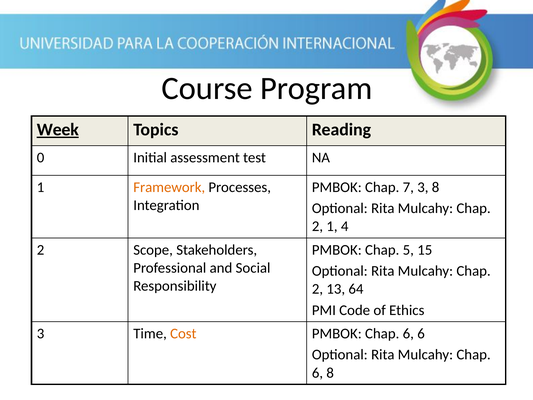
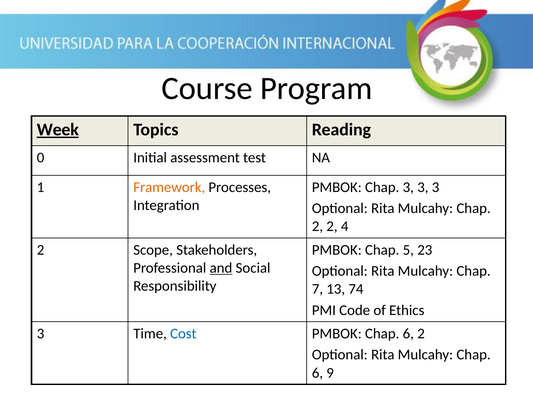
Chap 7: 7 -> 3 (408, 187)
8: 8 -> 3 (436, 187)
2 1: 1 -> 2 (332, 226)
15: 15 -> 23 (425, 250)
and underline: none -> present (221, 268)
2: 2 -> 7 (317, 289)
64: 64 -> 74 (356, 289)
Cost colour: orange -> blue (183, 333)
6 6: 6 -> 2 (421, 333)
6 8: 8 -> 9 (330, 373)
